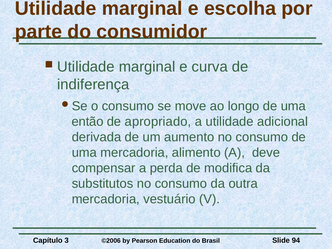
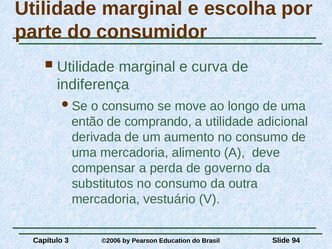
apropriado: apropriado -> comprando (158, 122)
modifica: modifica -> governo (228, 168)
